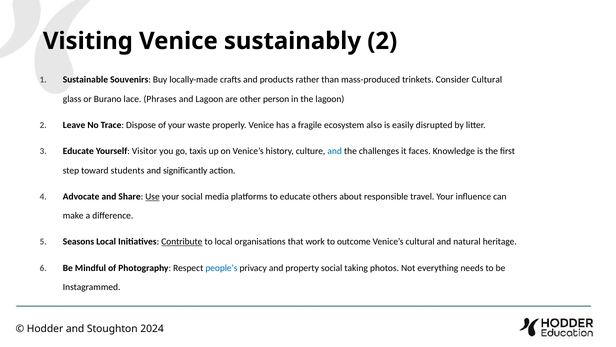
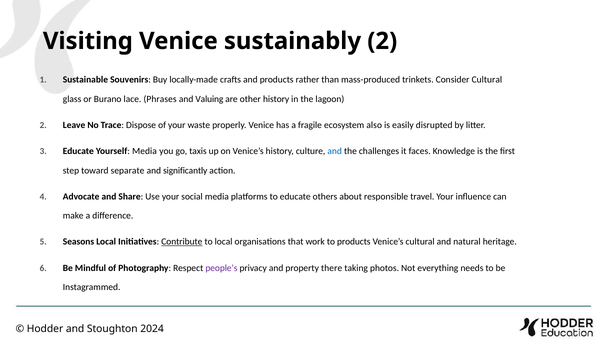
and Lagoon: Lagoon -> Valuing (209, 99)
other person: person -> history (276, 99)
Yourself Visitor: Visitor -> Media (145, 151)
students: students -> separate (128, 170)
Use underline: present -> none (153, 196)
to outcome: outcome -> products (354, 242)
people’s colour: blue -> purple (221, 268)
property social: social -> there (332, 268)
